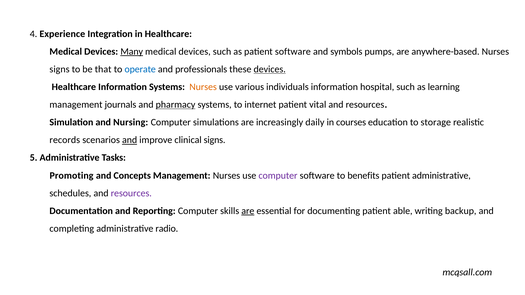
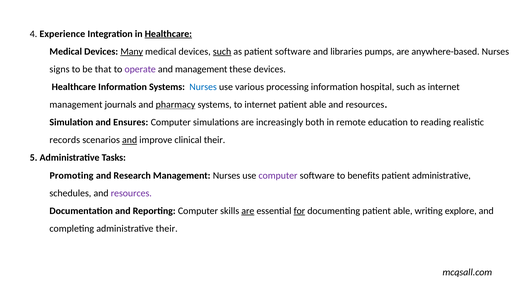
Healthcare underline: none -> present (168, 34)
such underline: none -> present (222, 52)
symbols: symbols -> libraries (346, 52)
operate colour: blue -> purple (140, 69)
and professionals: professionals -> management (201, 69)
devices underline: present -> none (270, 69)
Nurses colour: orange -> blue (203, 87)
individuals: individuals -> processing (287, 87)
as learning: learning -> internet (444, 87)
vital: vital -> able (318, 105)
Nursing: Nursing -> Ensures (131, 122)
daily: daily -> both (315, 122)
courses: courses -> remote (351, 122)
storage: storage -> reading (436, 122)
clinical signs: signs -> their (215, 140)
Concepts: Concepts -> Research (132, 176)
for underline: none -> present (299, 211)
backup: backup -> explore (461, 211)
administrative radio: radio -> their (167, 229)
